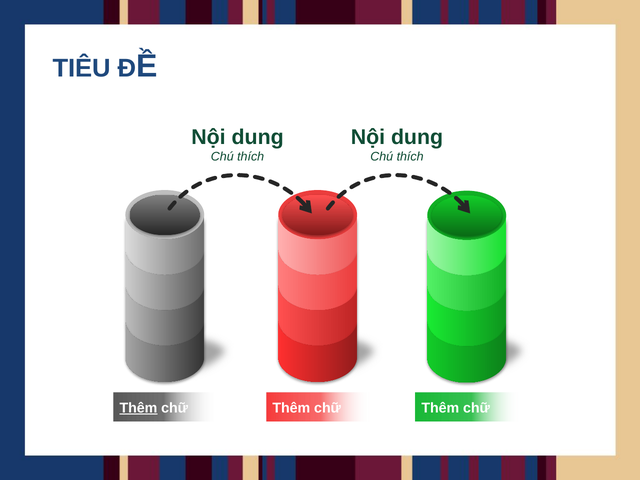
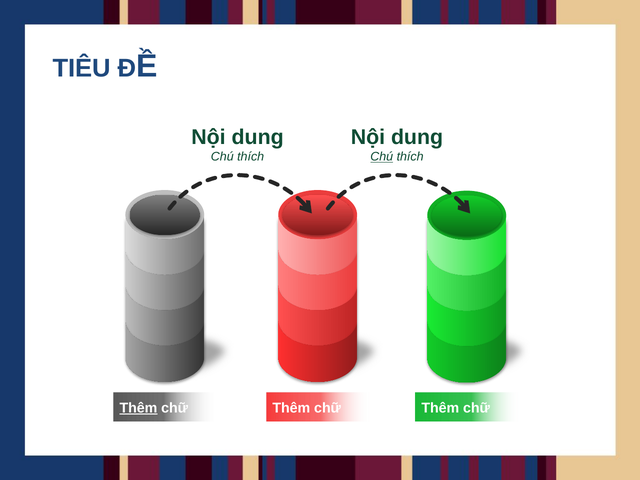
Chú underline: none -> present (382, 157)
